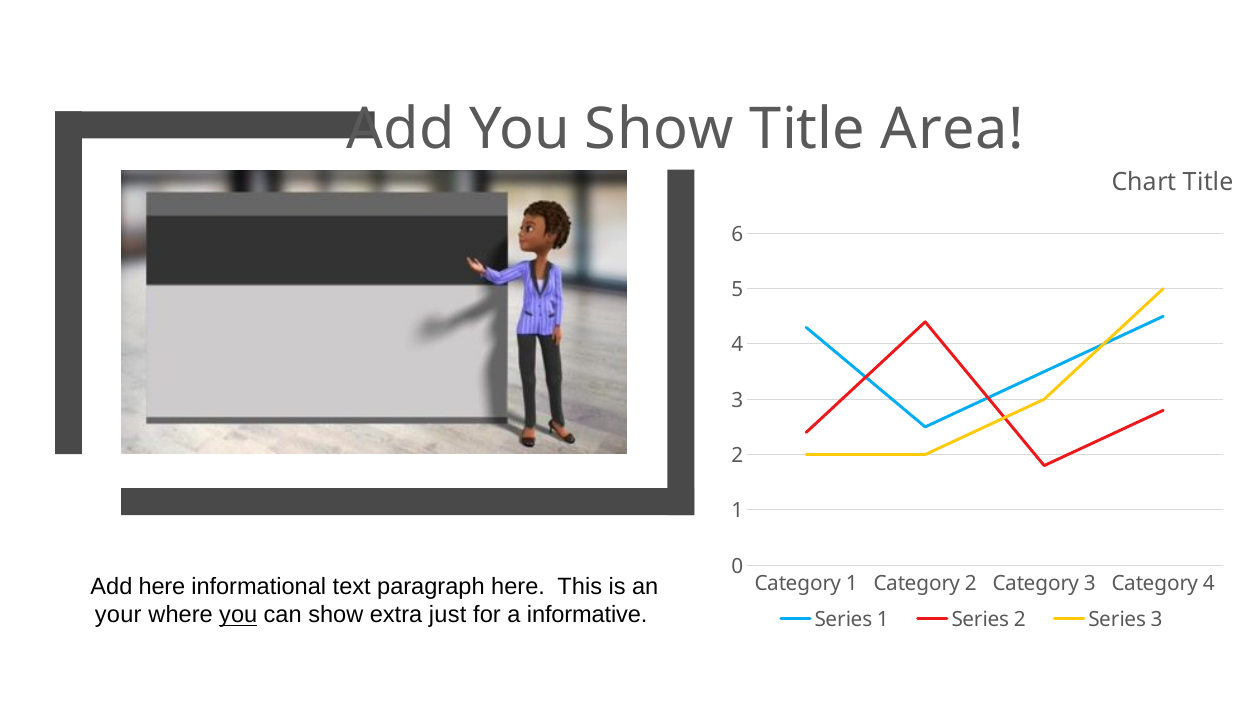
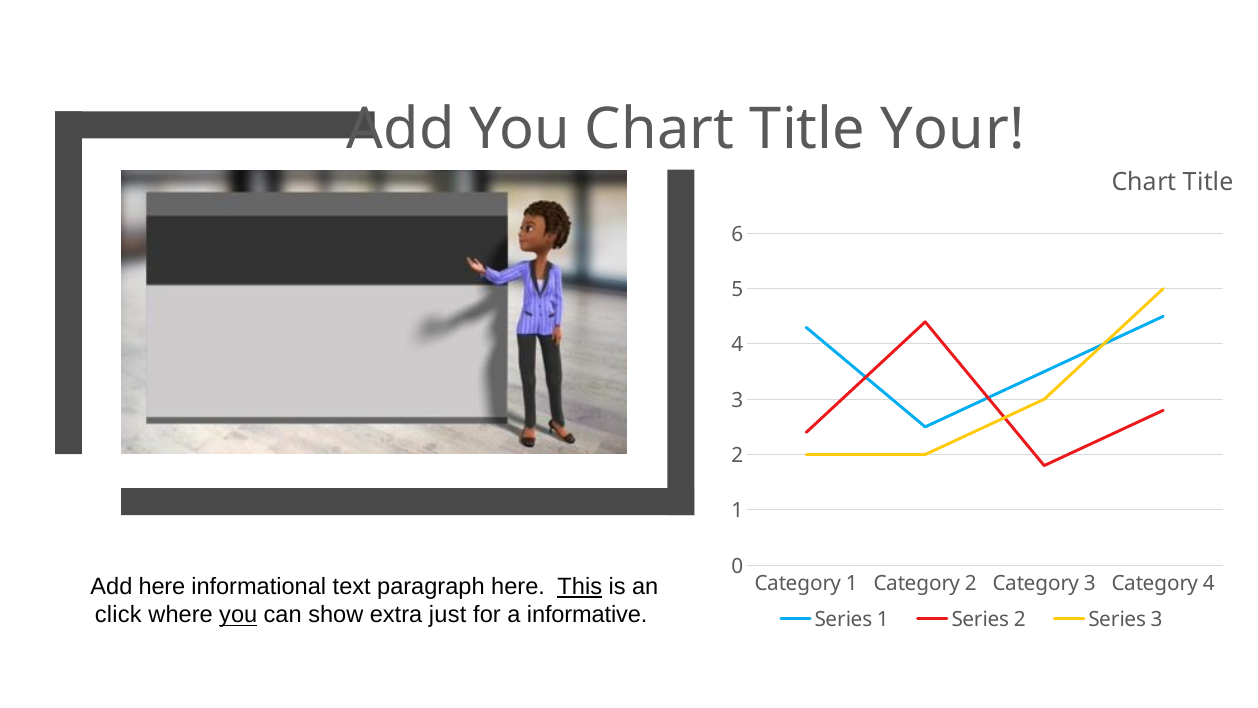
You Show: Show -> Chart (660, 130)
Area: Area -> Your (953, 130)
This underline: none -> present (580, 587)
your: your -> click (118, 615)
